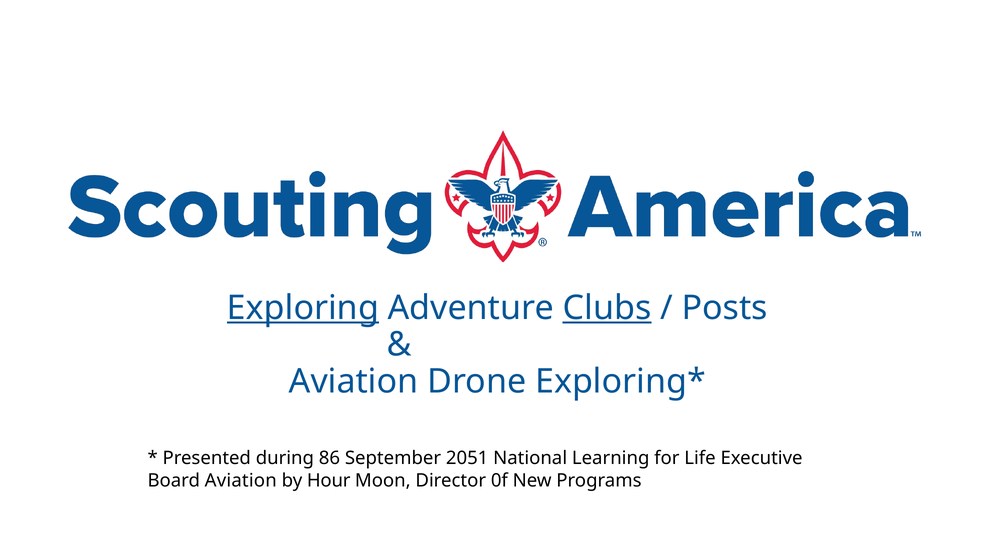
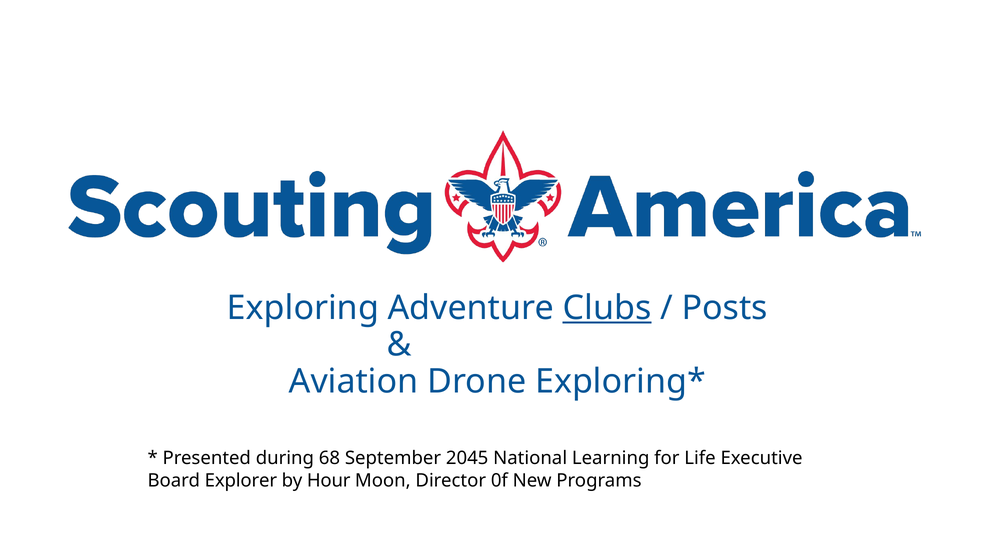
Exploring underline: present -> none (303, 308)
86: 86 -> 68 (329, 459)
2051: 2051 -> 2045 (467, 459)
Board Aviation: Aviation -> Explorer (241, 481)
